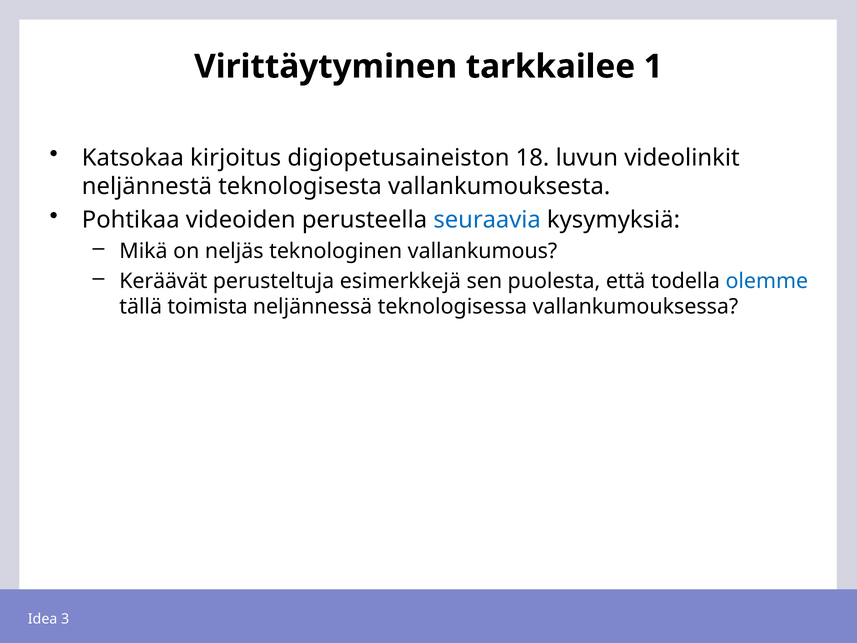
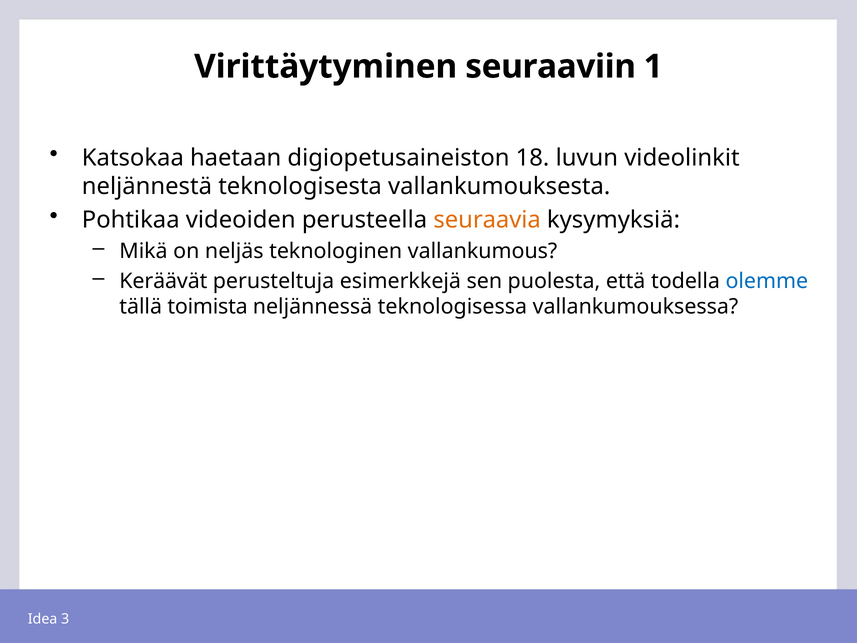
tarkkailee: tarkkailee -> seuraaviin (551, 67)
kirjoitus: kirjoitus -> haetaan (236, 158)
seuraavia colour: blue -> orange (487, 220)
